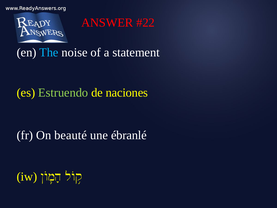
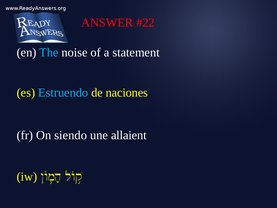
Estruendo colour: light green -> light blue (63, 92)
beauté: beauté -> siendo (71, 135)
ébranlé: ébranlé -> allaient (129, 135)
